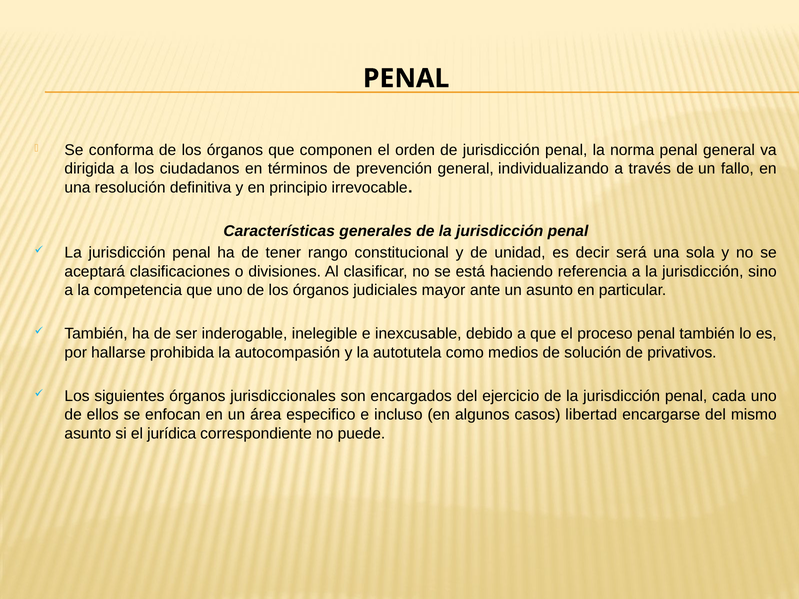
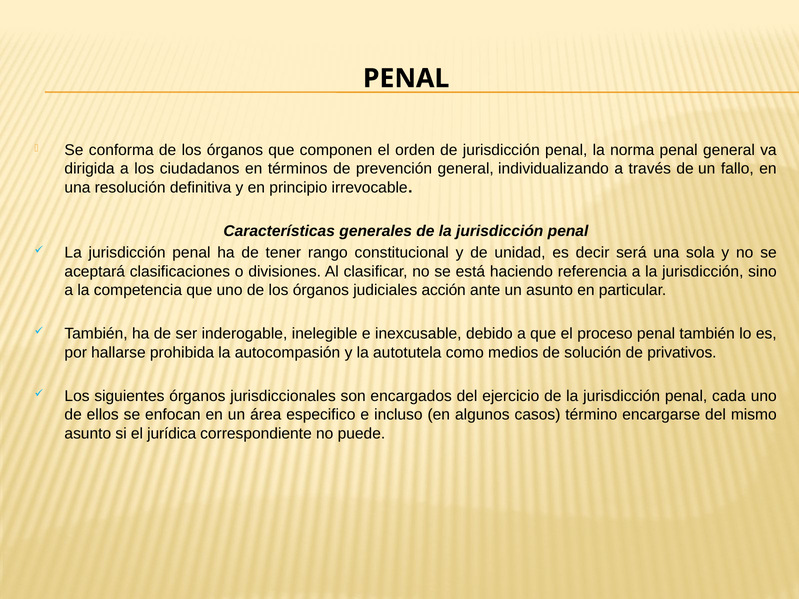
mayor: mayor -> acción (444, 290)
libertad: libertad -> término (591, 415)
